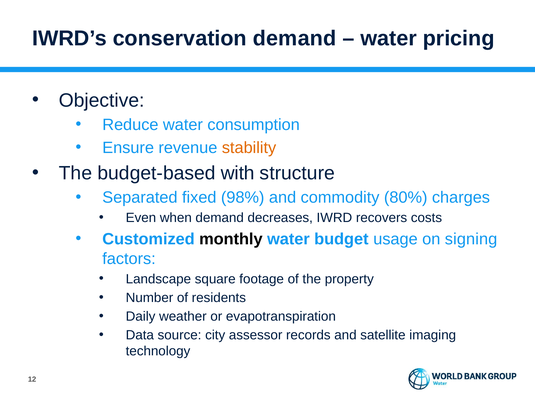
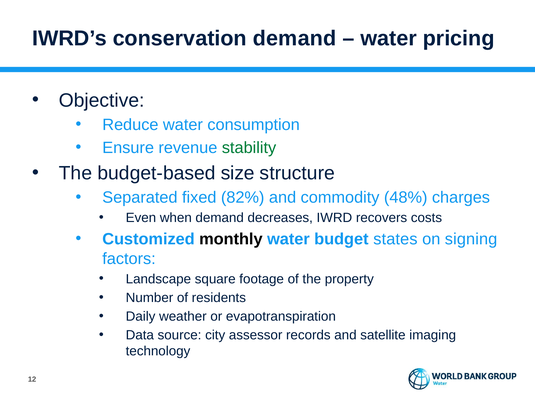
stability colour: orange -> green (249, 148)
with: with -> size (238, 173)
98%: 98% -> 82% (243, 198)
80%: 80% -> 48% (406, 198)
usage: usage -> states (395, 239)
